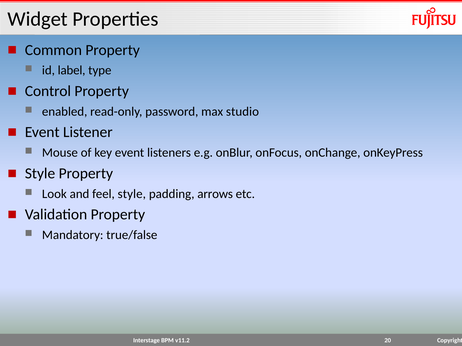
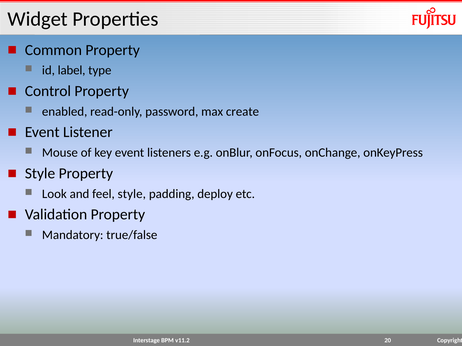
studio: studio -> create (243, 112)
arrows: arrows -> deploy (215, 194)
